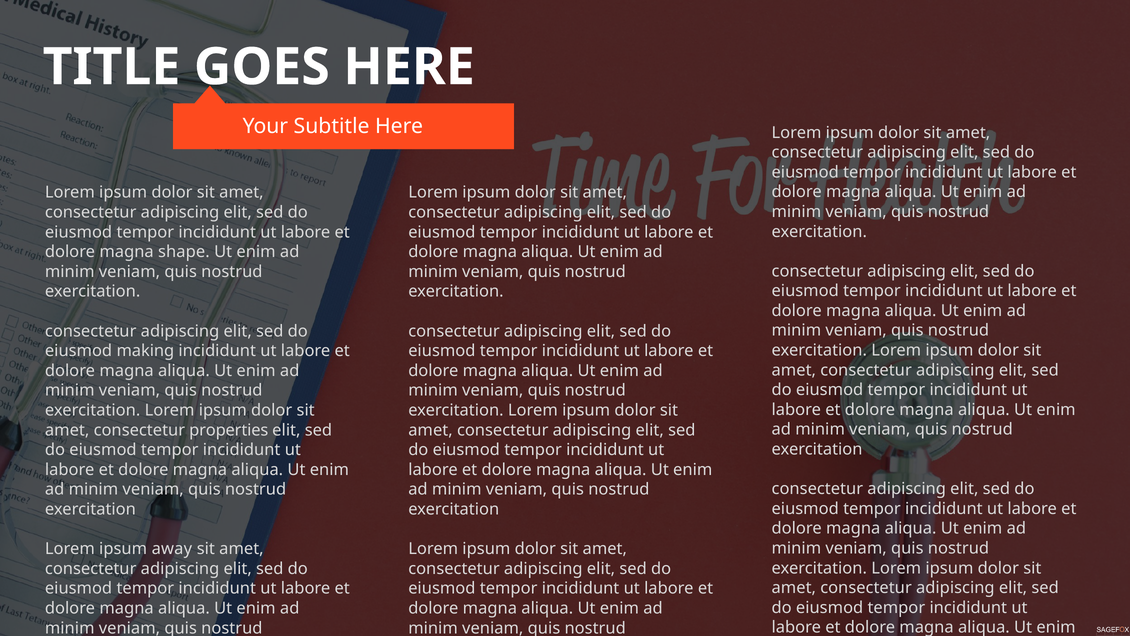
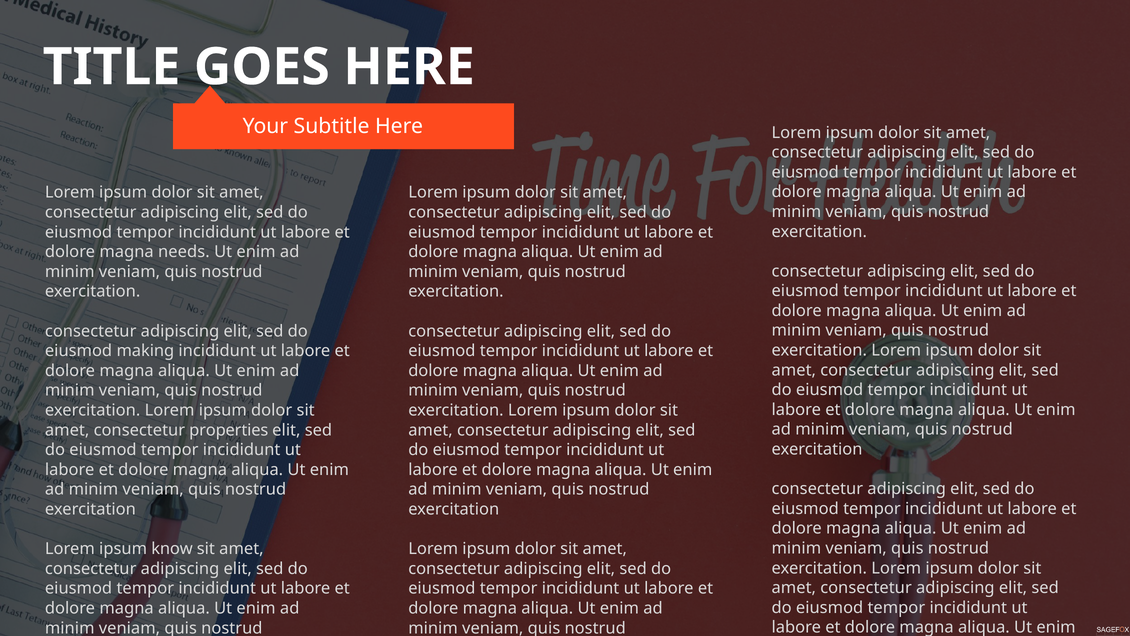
shape: shape -> needs (184, 252)
away: away -> know (172, 549)
